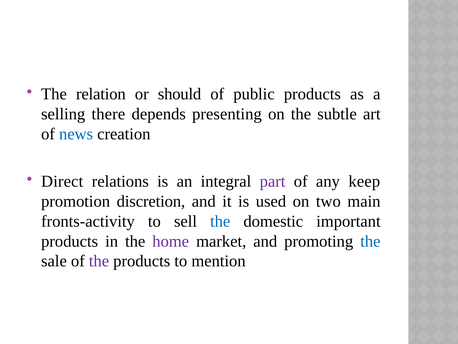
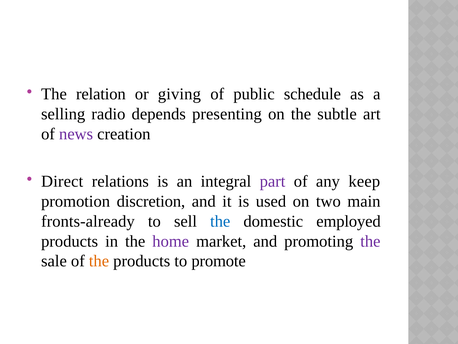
should: should -> giving (179, 94)
public products: products -> schedule (312, 94)
there: there -> radio (108, 114)
news colour: blue -> purple (76, 134)
fronts-activity: fronts-activity -> fronts-already (88, 221)
important: important -> employed (349, 221)
the colour: blue -> purple (370, 241)
the colour: purple -> orange (99, 261)
mention: mention -> promote (219, 261)
